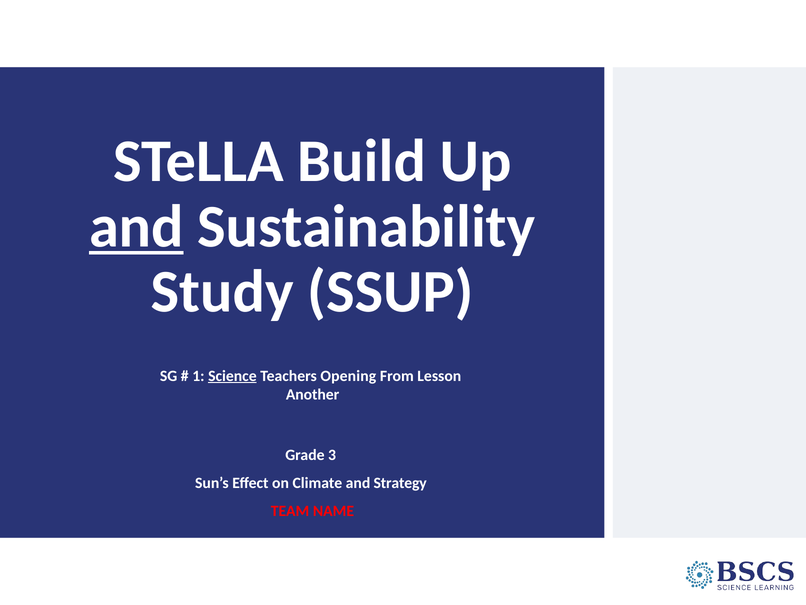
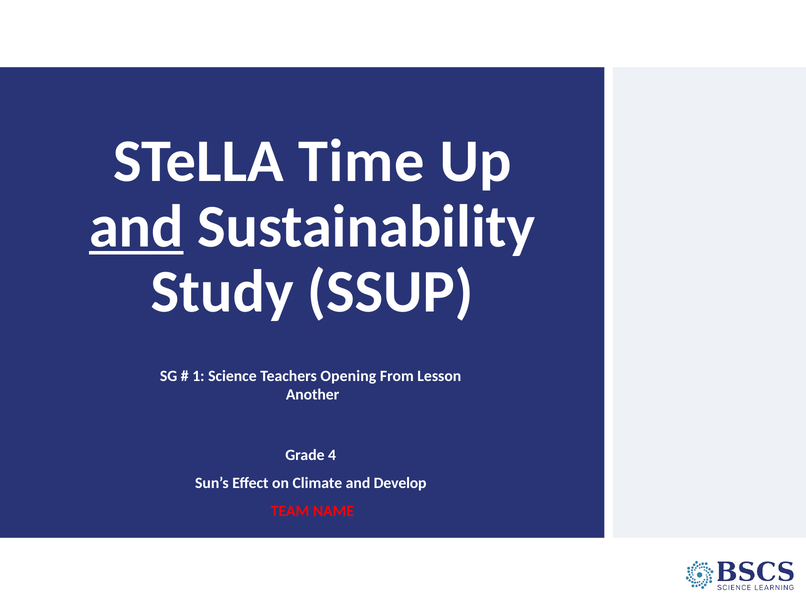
Build: Build -> Time (361, 161)
Science underline: present -> none (232, 376)
3: 3 -> 4 (332, 455)
Strategy: Strategy -> Develop (400, 483)
